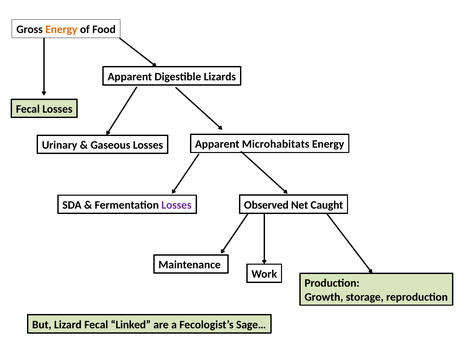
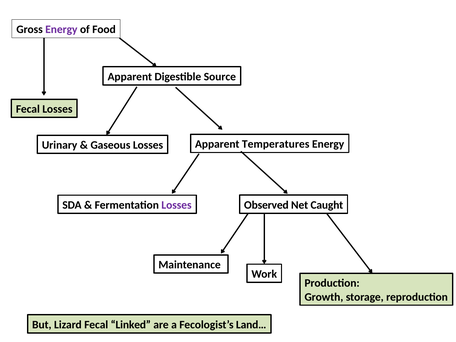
Energy colour: orange -> purple (61, 29)
Lizards: Lizards -> Source (220, 77)
Microhabitats: Microhabitats -> Temperatures (276, 144)
Sage…: Sage… -> Land… (251, 325)
